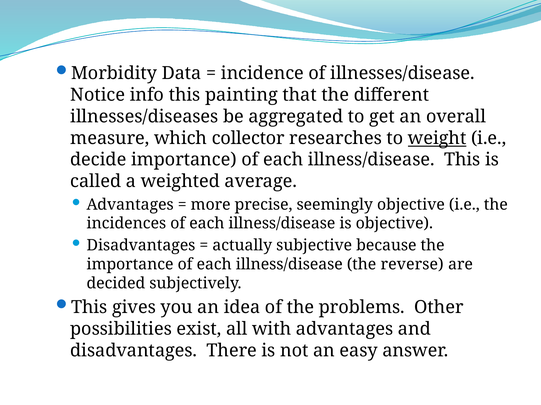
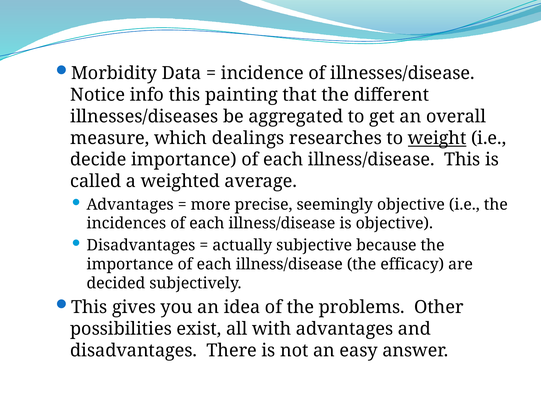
collector: collector -> dealings (248, 138)
reverse: reverse -> efficacy (412, 265)
